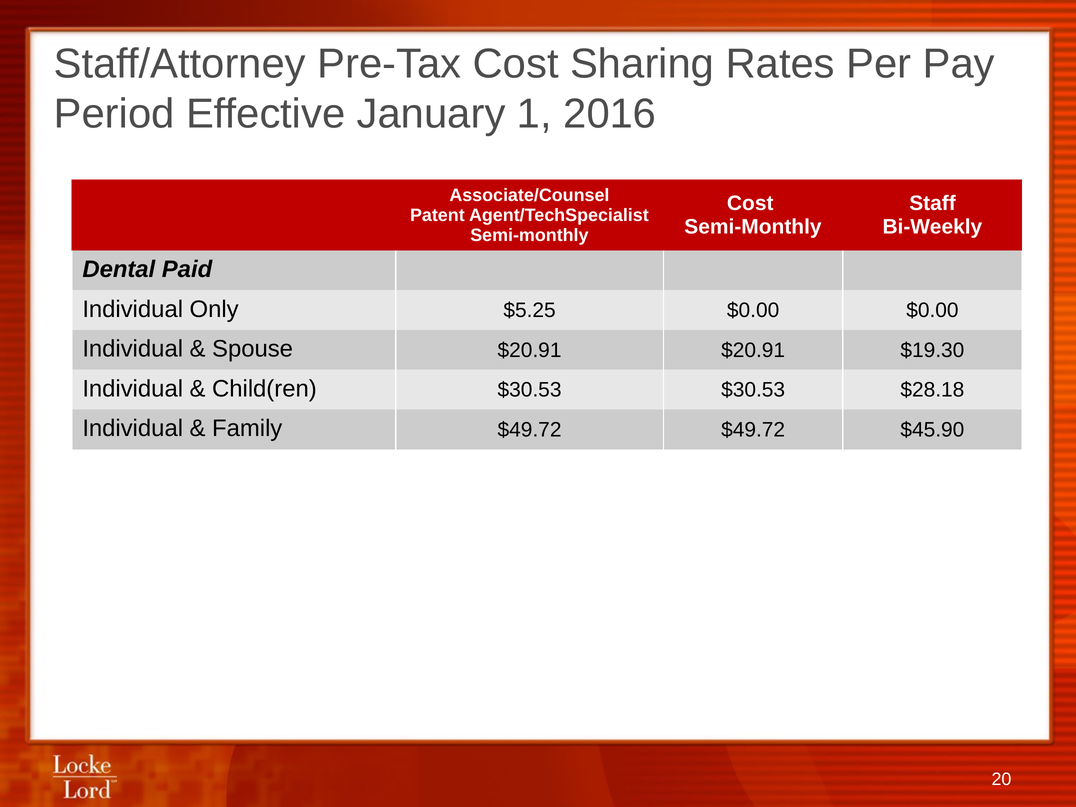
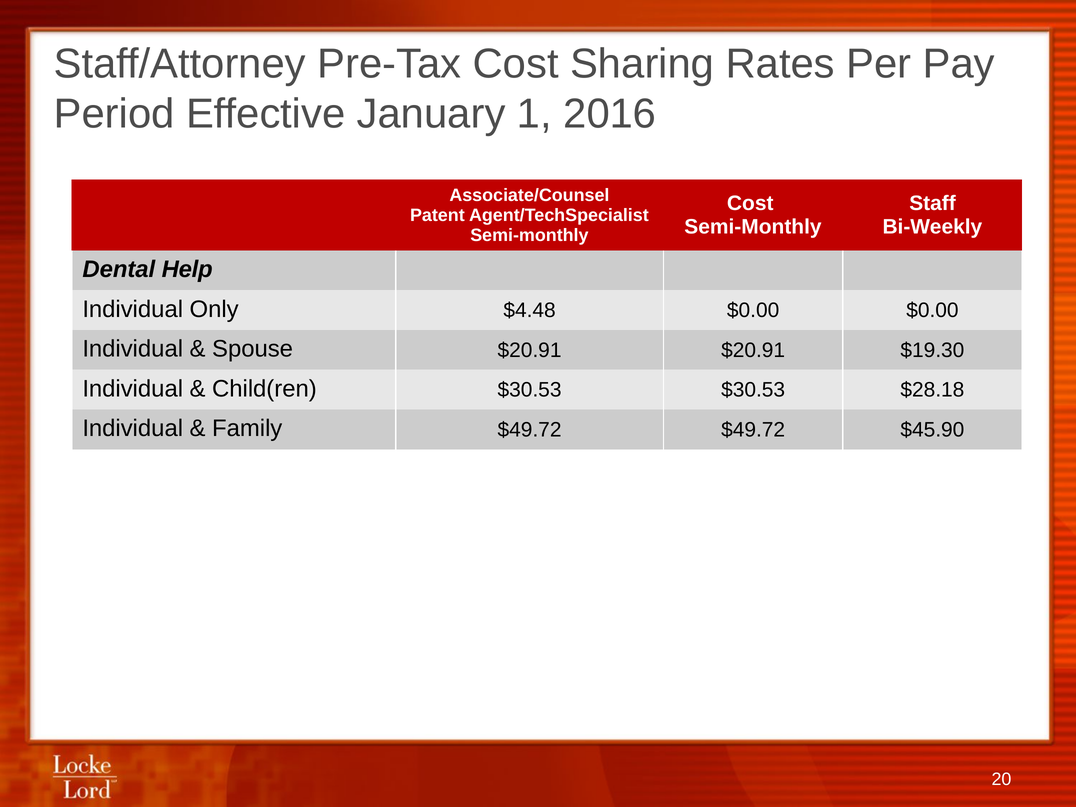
Paid: Paid -> Help (187, 269)
$5.25: $5.25 -> $4.48 (530, 310)
